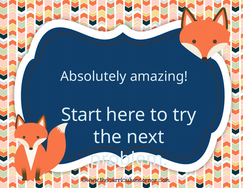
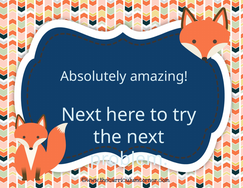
Start: Start -> Next (81, 115)
